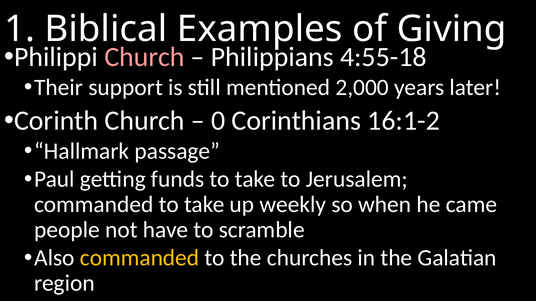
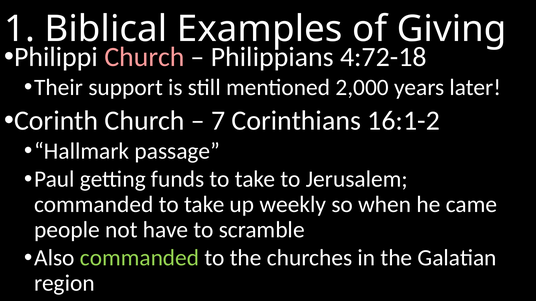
4:55-18: 4:55-18 -> 4:72-18 (383, 57)
0: 0 -> 7 (218, 121)
commanded colour: yellow -> light green (140, 258)
